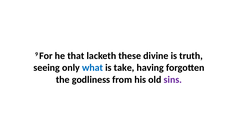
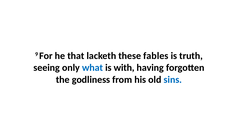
divine: divine -> fables (156, 56)
take: take -> with (124, 68)
sins colour: purple -> blue (173, 80)
